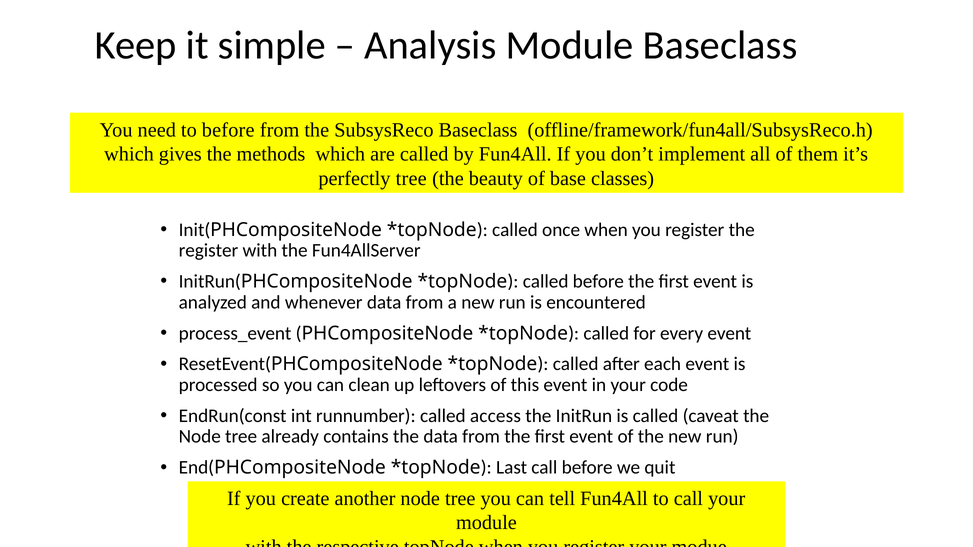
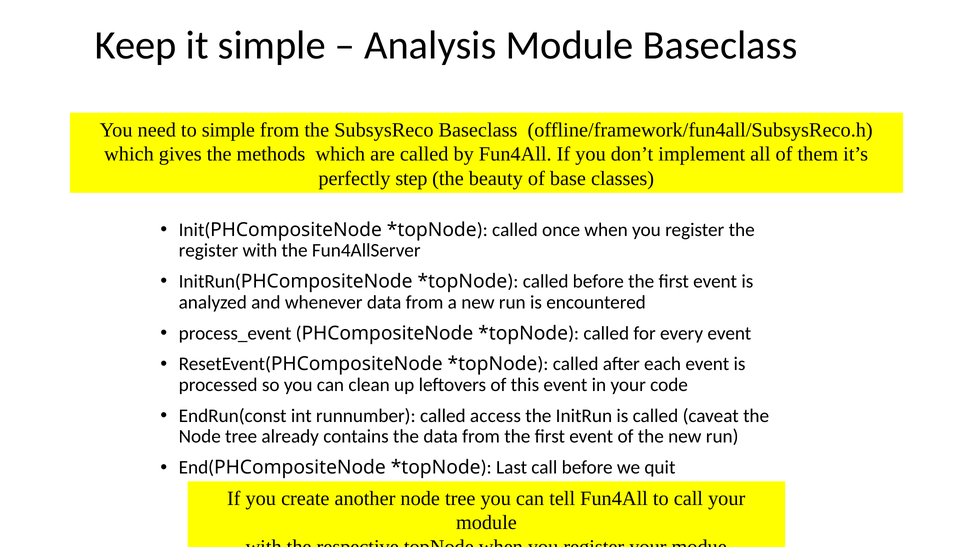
to before: before -> simple (228, 130)
perfectly tree: tree -> step (411, 179)
